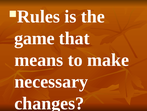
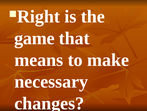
Rules: Rules -> Right (38, 16)
